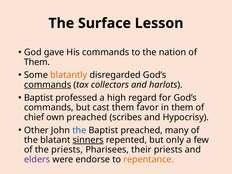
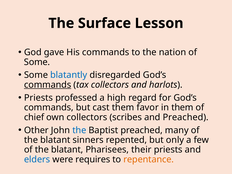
Them: Them -> Some (37, 62)
blatantly colour: orange -> blue (69, 75)
Baptist: Baptist -> Priests (39, 98)
own preached: preached -> collectors (87, 117)
and Hypocrisy: Hypocrisy -> Preached (186, 117)
sinners underline: present -> none (88, 140)
priests: priests -> blatant (67, 150)
elders colour: purple -> blue (37, 159)
endorse: endorse -> requires (93, 159)
